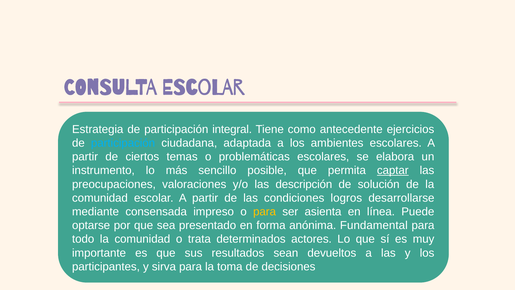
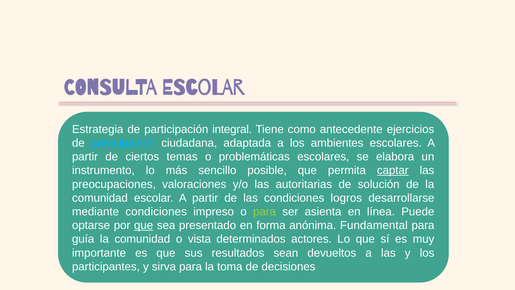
descripción: descripción -> autoritarias (304, 184)
mediante consensada: consensada -> condiciones (156, 211)
para colour: yellow -> light green (265, 211)
que underline: none -> present (144, 225)
todo: todo -> guía (83, 239)
trata: trata -> vista (199, 239)
